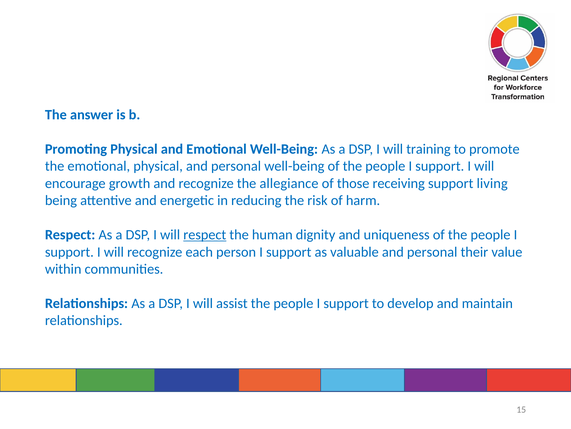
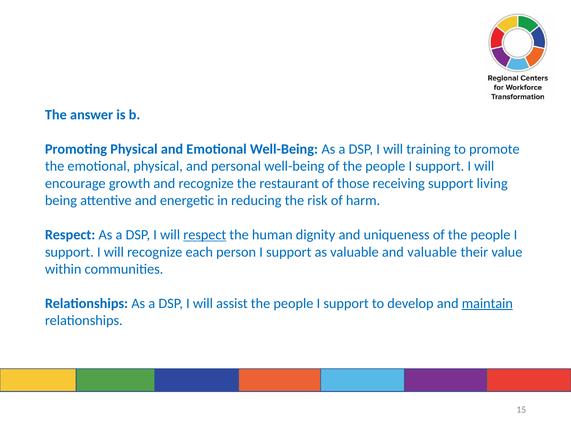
allegiance: allegiance -> restaurant (289, 183)
valuable and personal: personal -> valuable (432, 252)
maintain underline: none -> present (487, 303)
